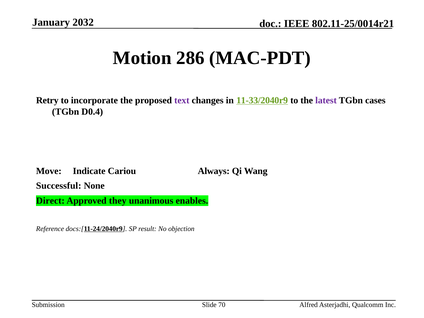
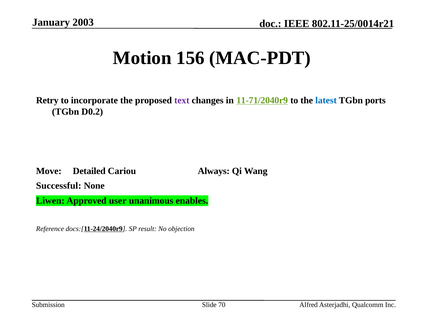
2032: 2032 -> 2003 (83, 22)
286: 286 -> 156 (190, 58)
11-33/2040r9: 11-33/2040r9 -> 11-71/2040r9 (262, 100)
latest colour: purple -> blue (326, 100)
cases: cases -> ports (375, 100)
D0.4: D0.4 -> D0.2 (92, 112)
Indicate: Indicate -> Detailed (89, 171)
Direct: Direct -> Liwen (50, 201)
they: they -> user (118, 201)
